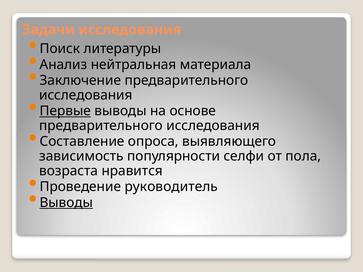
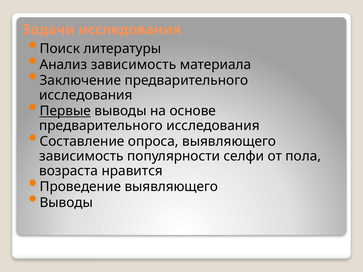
Анализ нейтральная: нейтральная -> зависимость (133, 65)
Проведение руководитель: руководитель -> выявляющего (171, 187)
Выводы underline: present -> none (66, 203)
